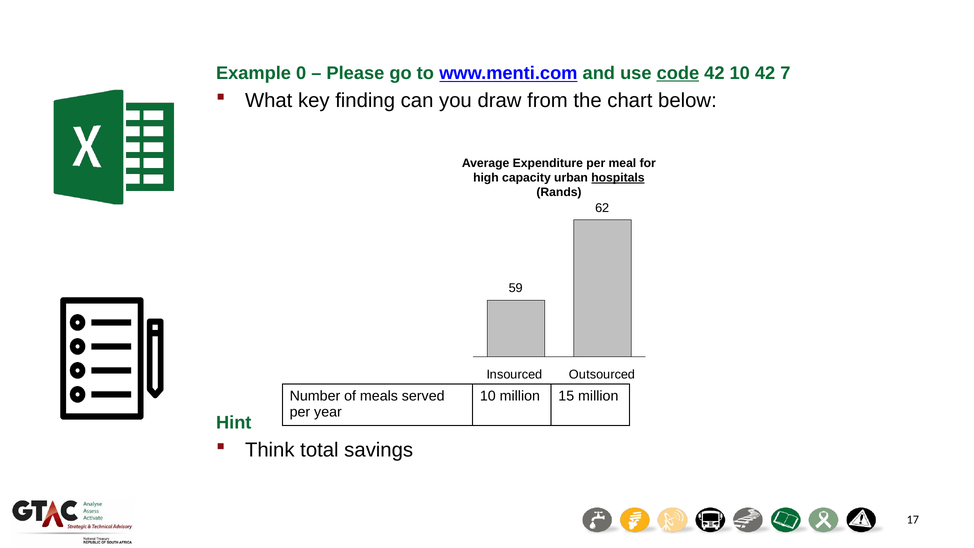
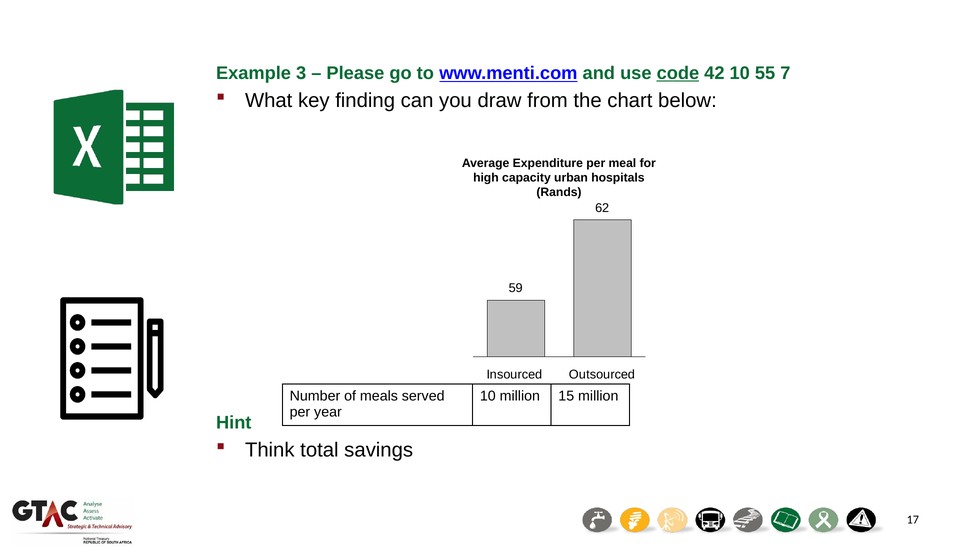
0: 0 -> 3 (301, 73)
10 42: 42 -> 55 (765, 73)
hospitals underline: present -> none (618, 178)
